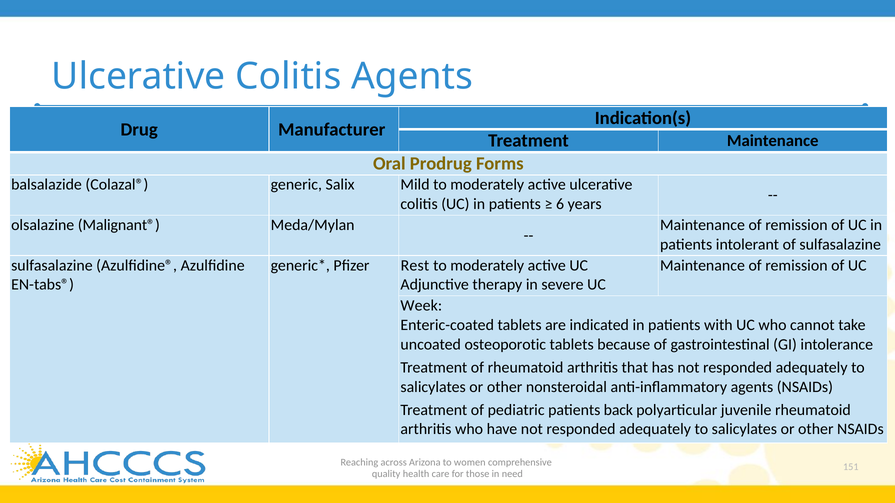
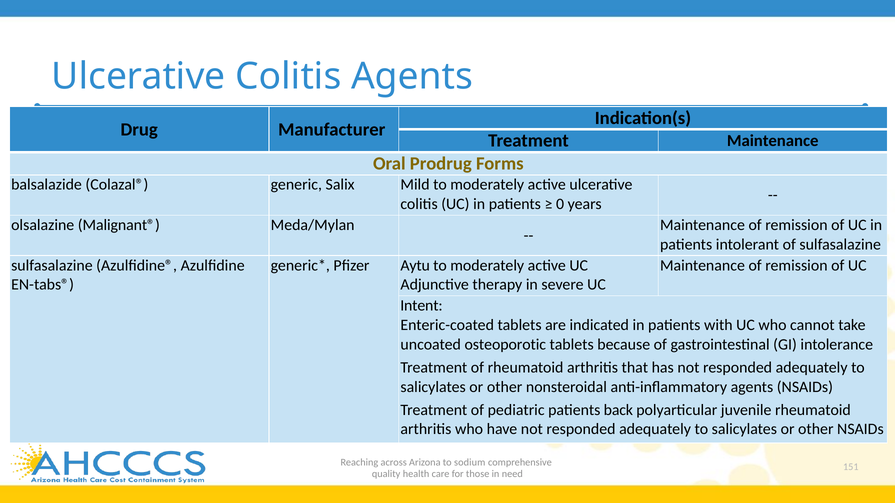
6: 6 -> 0 (560, 204)
Rest: Rest -> Aytu (415, 266)
Week: Week -> Intent (421, 306)
women: women -> sodium (470, 463)
